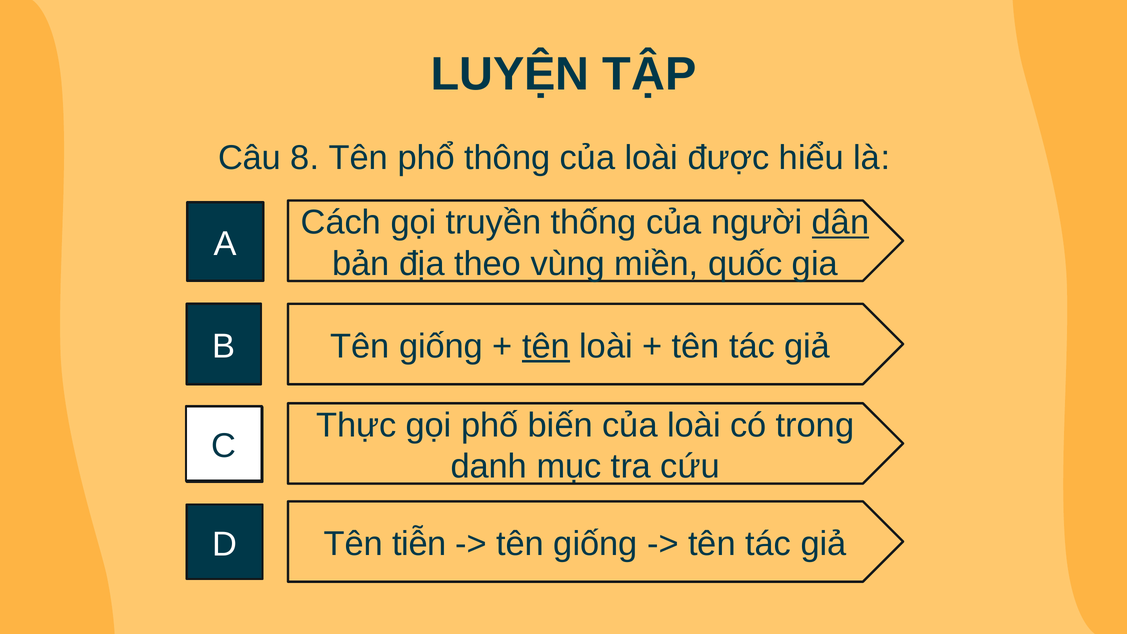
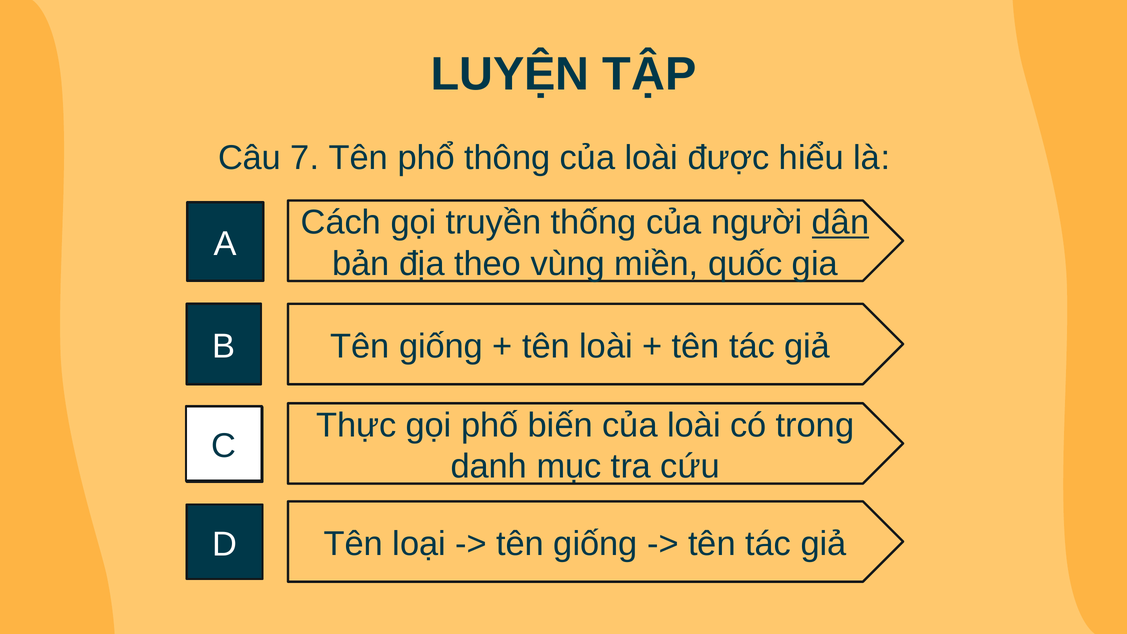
8: 8 -> 7 (305, 158)
tên underline: present -> none (546, 346)
tiễn: tiễn -> loại (419, 544)
